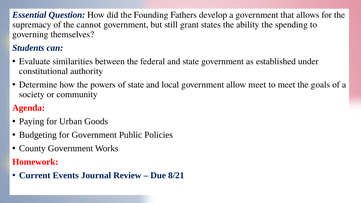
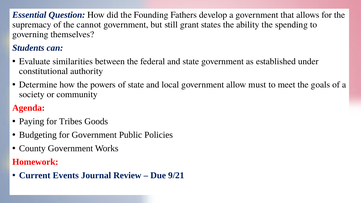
allow meet: meet -> must (257, 85)
Urban: Urban -> Tribes (71, 121)
8/21: 8/21 -> 9/21 (176, 175)
